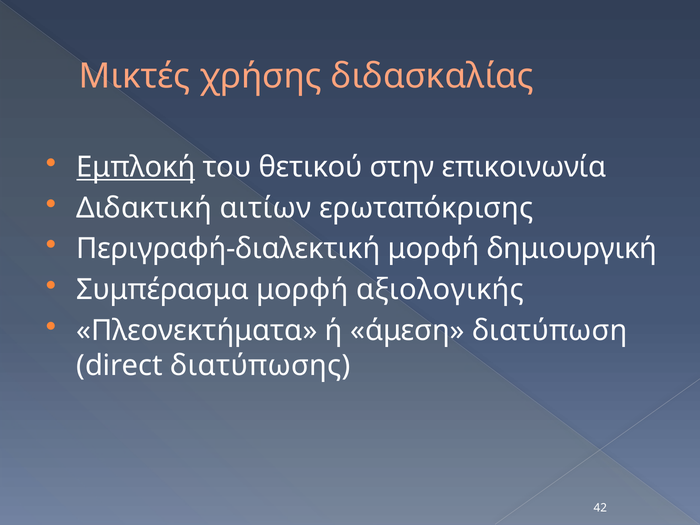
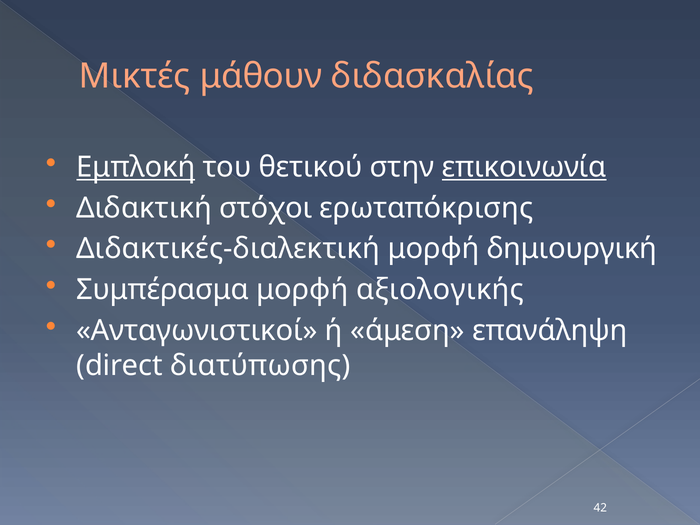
χρήσης: χρήσης -> μάθουν (261, 76)
επικοινωνία underline: none -> present (524, 167)
αιτίων: αιτίων -> στόχοι (266, 208)
Περιγραφή-διαλεκτική: Περιγραφή-διαλεκτική -> Διδακτικές-διαλεκτική (228, 249)
Πλεονεκτήματα: Πλεονεκτήματα -> Ανταγωνιστικοί (197, 331)
διατύπωση: διατύπωση -> επανάληψη (550, 331)
